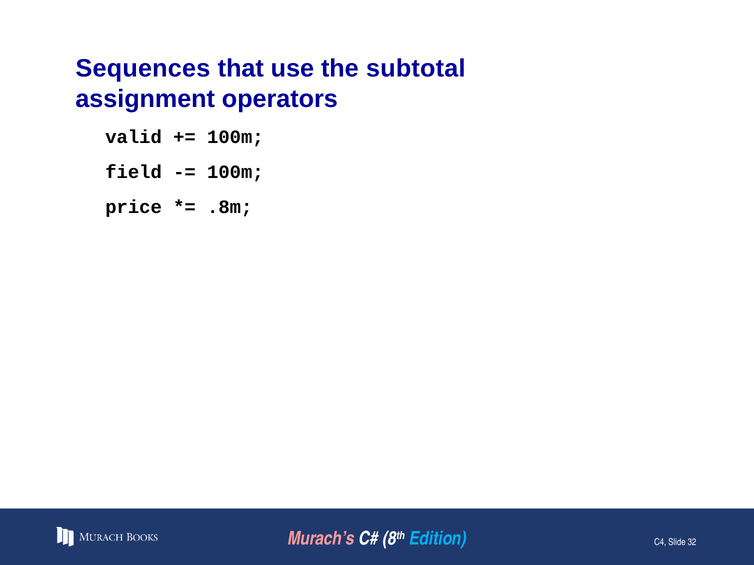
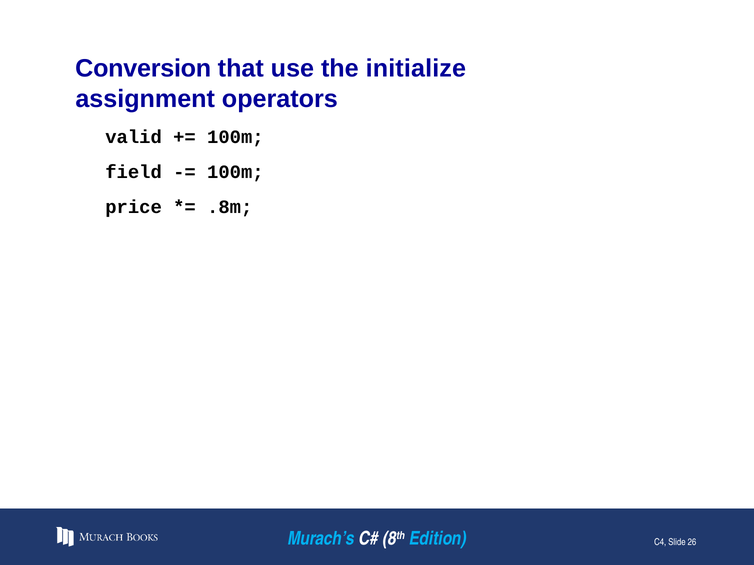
Sequences: Sequences -> Conversion (143, 69)
subtotal: subtotal -> initialize (416, 69)
Murach’s colour: pink -> light blue (321, 539)
32: 32 -> 26 (692, 543)
